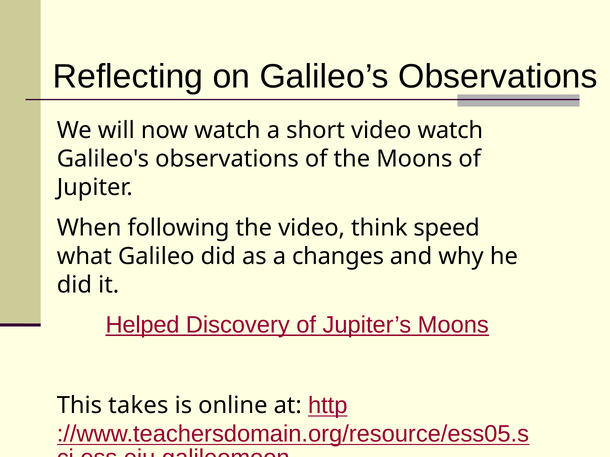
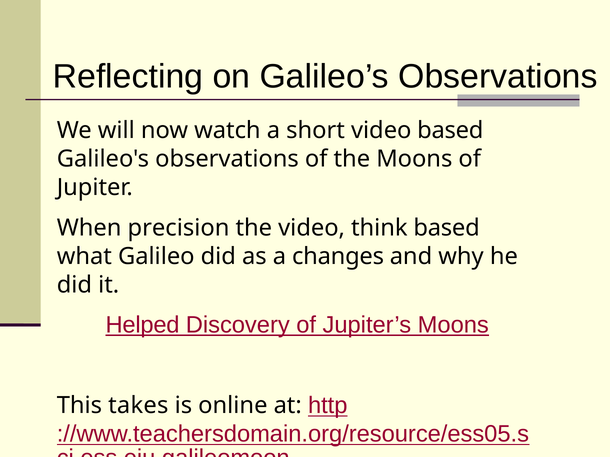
video watch: watch -> based (450, 131)
following: following -> precision (179, 228)
think speed: speed -> based (447, 228)
